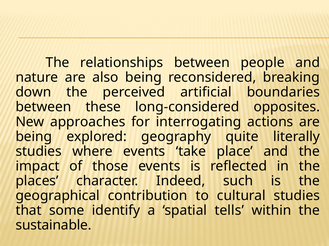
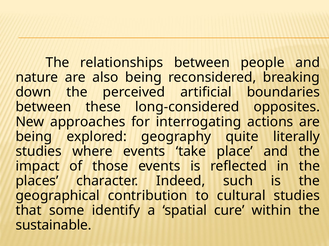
tells: tells -> cure (229, 211)
